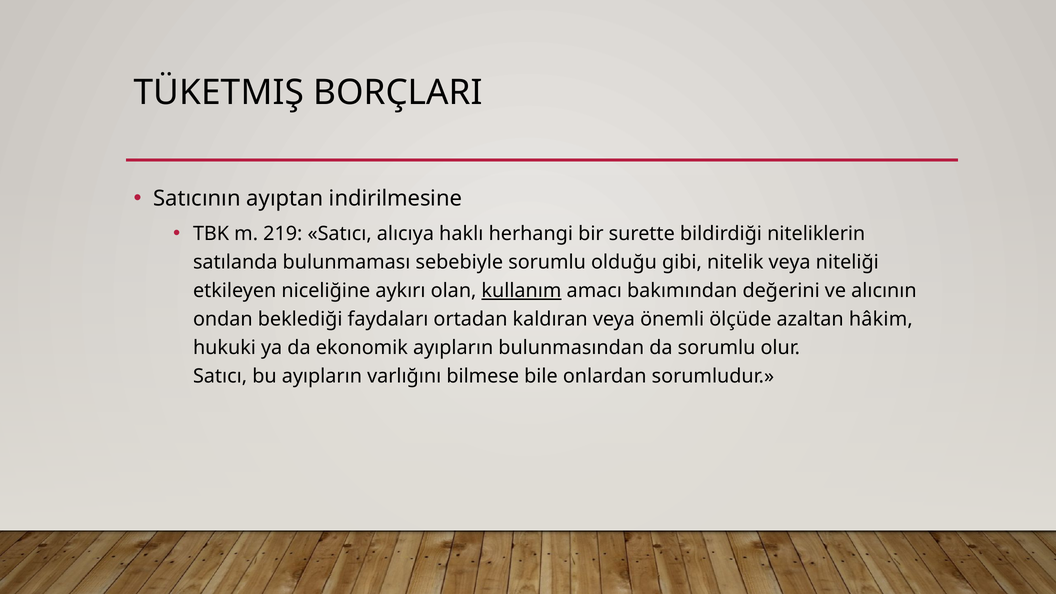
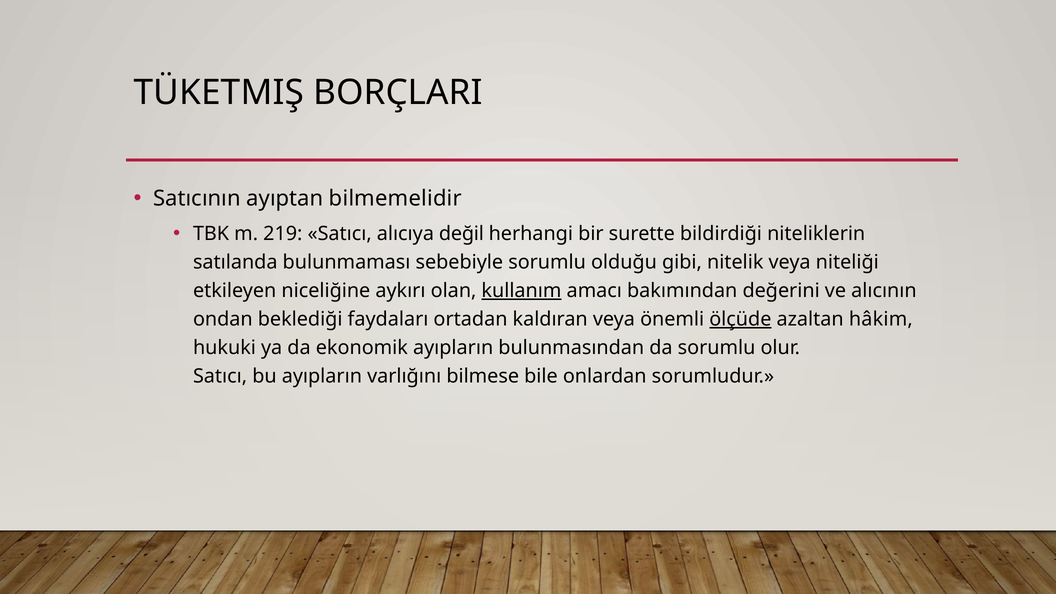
indirilmesine: indirilmesine -> bilmemelidir (395, 199)
haklı: haklı -> değil (461, 234)
ölçüde underline: none -> present (740, 319)
